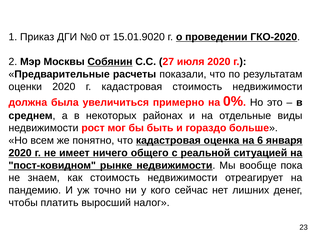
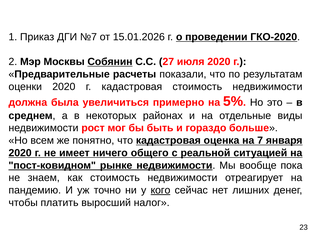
№0: №0 -> №7 (88, 37)
15.01.9020: 15.01.9020 -> 15.01.2026 (139, 37)
0%: 0% -> 5% (233, 101)
6: 6 -> 7 (260, 141)
кого underline: none -> present (161, 190)
